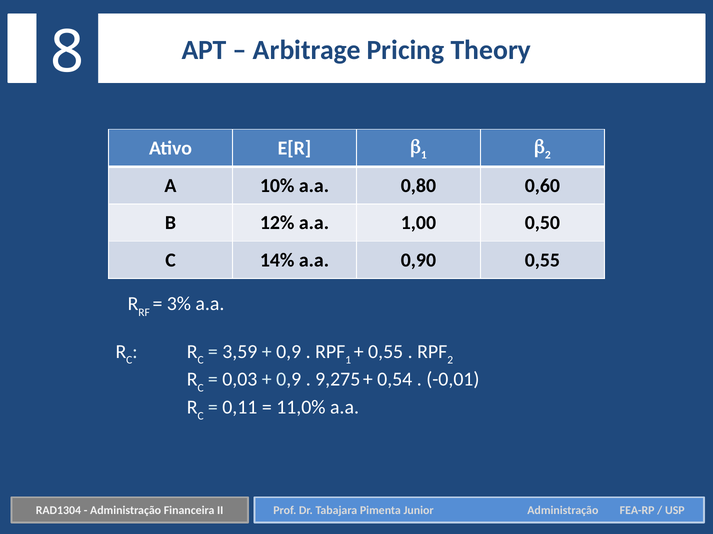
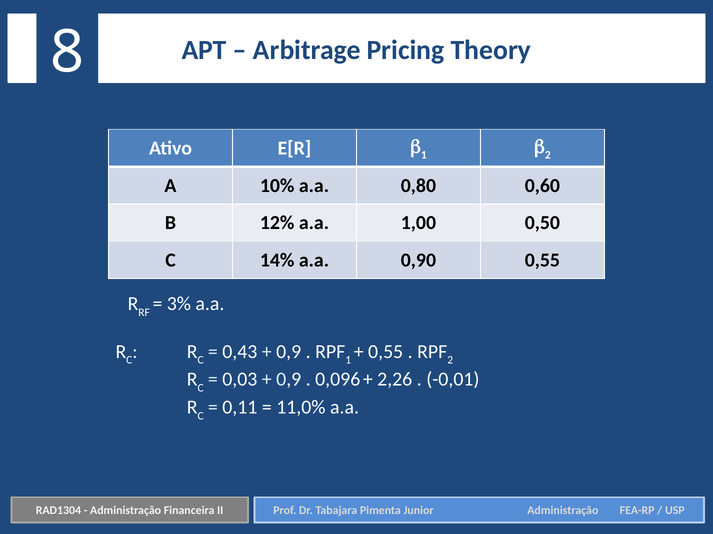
3,59: 3,59 -> 0,43 (240, 352)
9,275: 9,275 -> 0,096 (338, 380)
0,54: 0,54 -> 2,26 (395, 380)
